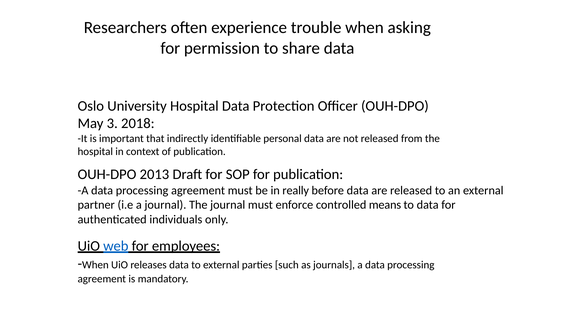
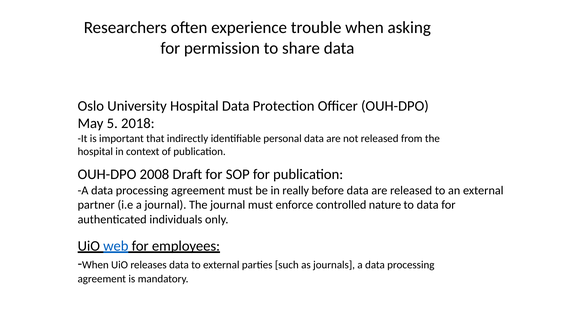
3: 3 -> 5 (112, 123)
2013: 2013 -> 2008 (154, 174)
means: means -> nature (385, 205)
